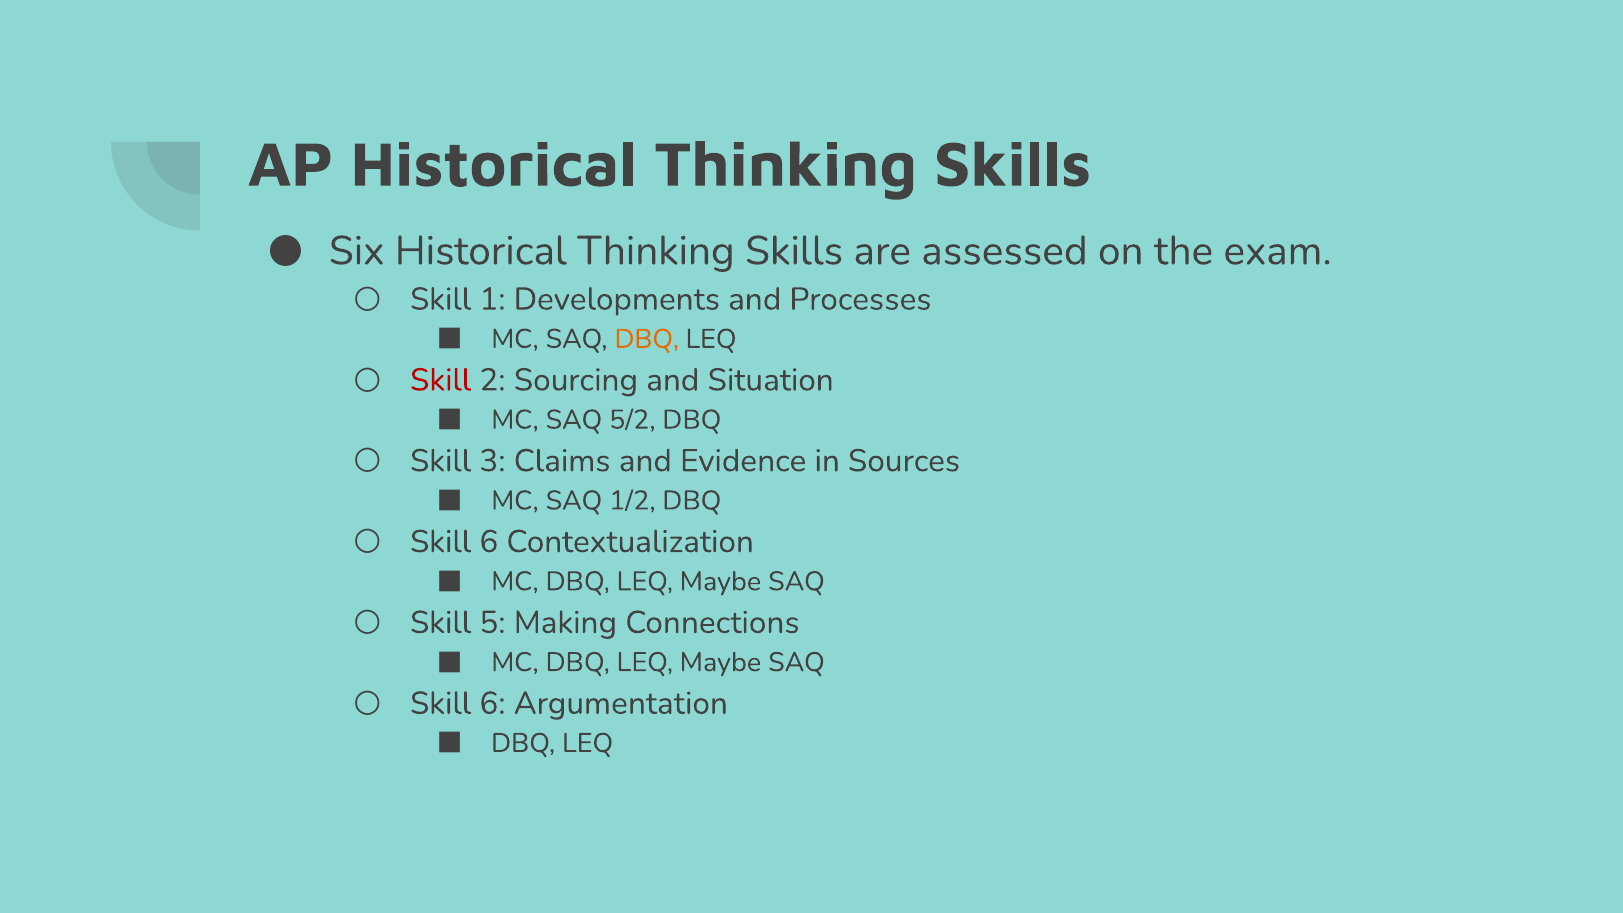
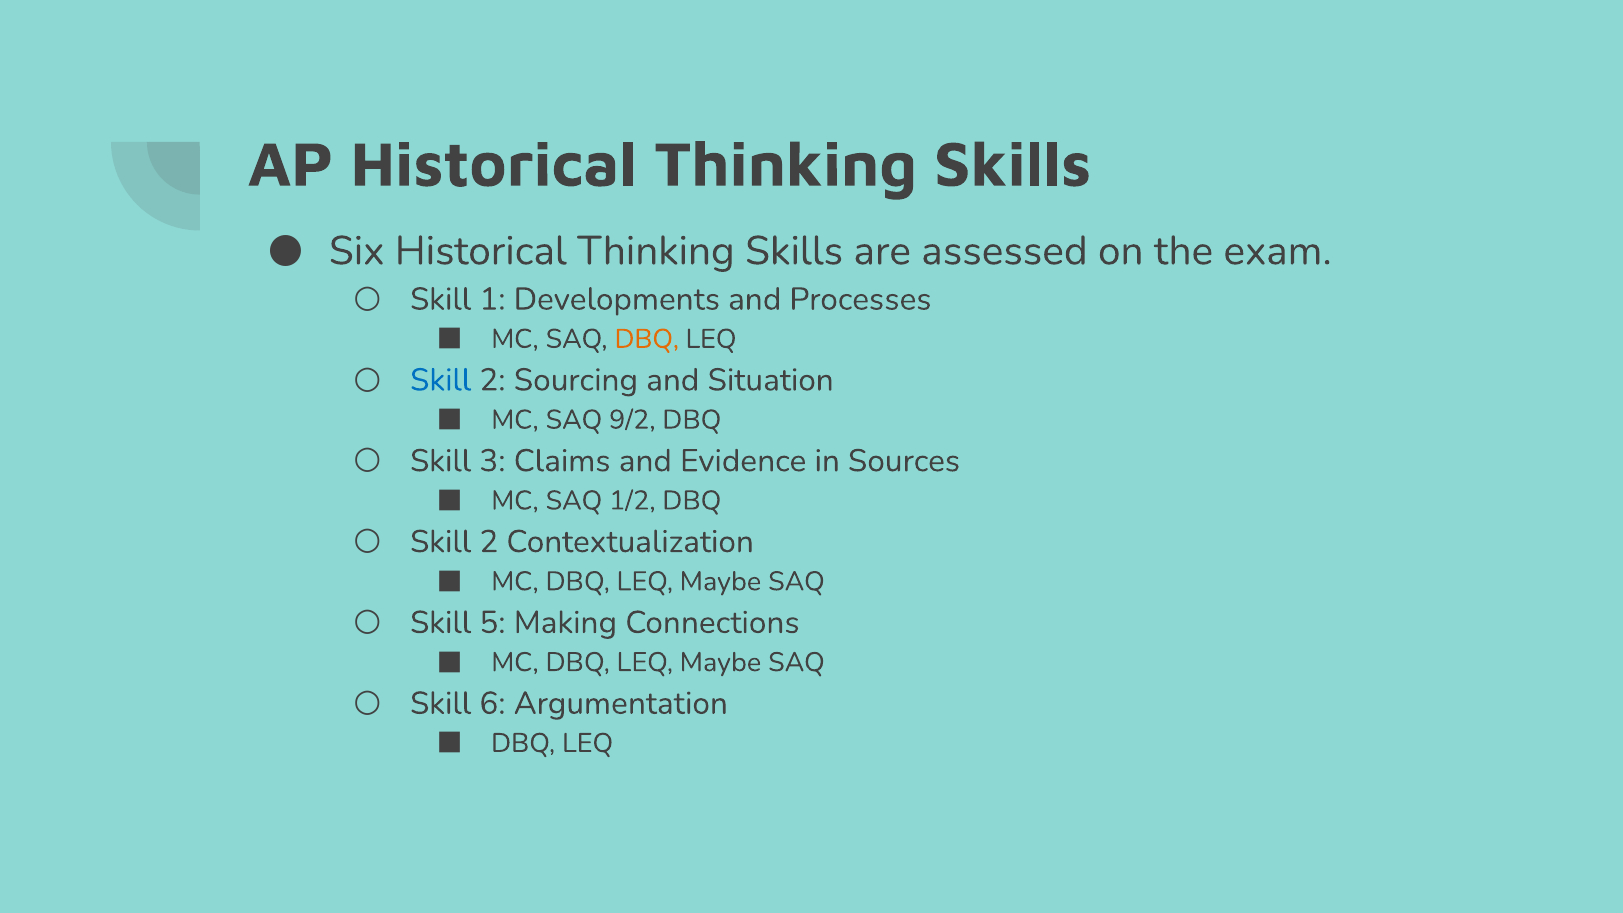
Skill colour: red -> blue (441, 380)
5/2: 5/2 -> 9/2 (632, 420)
6: 6 -> 2 (489, 542)
